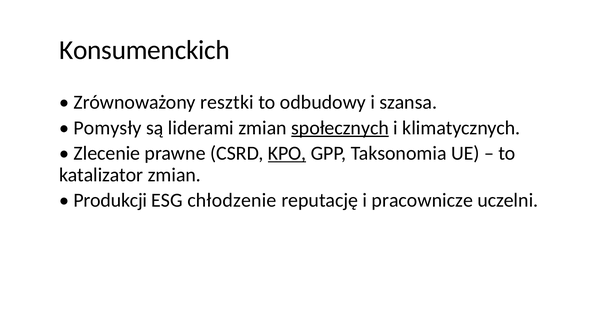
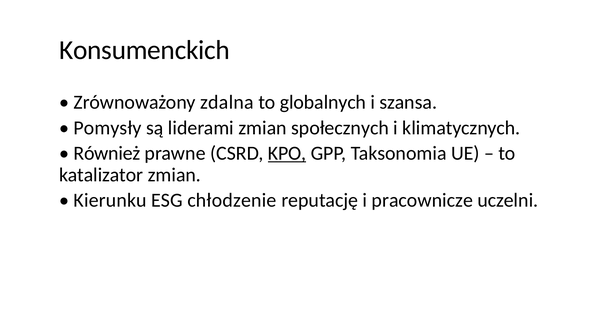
resztki: resztki -> zdalna (227, 102)
odbudowy: odbudowy -> globalnych (323, 102)
społecznych underline: present -> none (340, 128)
Zlecenie: Zlecenie -> Również (107, 153)
Produkcji: Produkcji -> Kierunku (110, 200)
